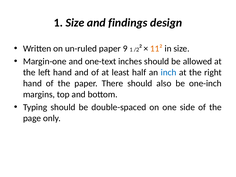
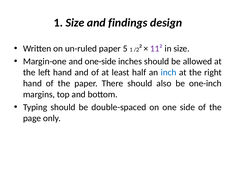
9: 9 -> 5 (125, 49)
11² colour: orange -> purple (156, 49)
one-text: one-text -> one-side (100, 61)
